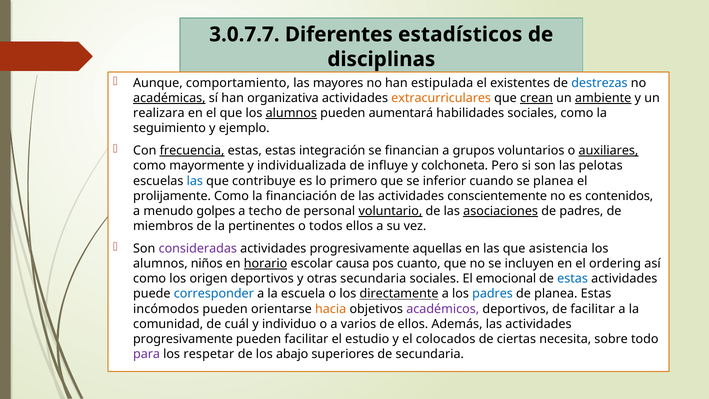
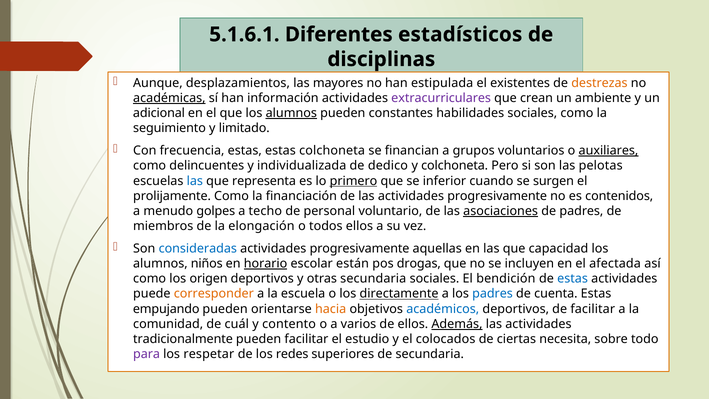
3.0.7.7: 3.0.7.7 -> 5.1.6.1 (244, 34)
comportamiento: comportamiento -> desplazamientos (238, 83)
destrezas colour: blue -> orange (599, 83)
organizativa: organizativa -> información (283, 98)
extracurriculares colour: orange -> purple (441, 98)
crean underline: present -> none (537, 98)
ambiente underline: present -> none (603, 98)
realizara: realizara -> adicional (159, 113)
aumentará: aumentará -> constantes (401, 113)
ejemplo: ejemplo -> limitado (244, 128)
frecuencia underline: present -> none (192, 151)
estas integración: integración -> colchoneta (332, 151)
mayormente: mayormente -> delincuentes (207, 166)
influye: influye -> dedico (388, 166)
contribuye: contribuye -> representa (264, 181)
primero underline: none -> present (353, 181)
se planea: planea -> surgen (553, 181)
las actividades conscientemente: conscientemente -> progresivamente (497, 196)
voluntario underline: present -> none (390, 211)
pertinentes: pertinentes -> elongación (261, 226)
consideradas colour: purple -> blue (198, 248)
asistencia: asistencia -> capacidad (558, 248)
causa: causa -> están (353, 264)
cuanto: cuanto -> drogas (419, 264)
ordering: ordering -> afectada (615, 264)
emocional: emocional -> bendición (506, 279)
corresponder colour: blue -> orange (214, 294)
de planea: planea -> cuenta (556, 294)
incómodos: incómodos -> empujando (166, 309)
académicos colour: purple -> blue (443, 309)
individuo: individuo -> contento (289, 324)
Además underline: none -> present (457, 324)
progresivamente: progresivamente -> tradicionalmente (183, 339)
abajo: abajo -> redes (292, 354)
